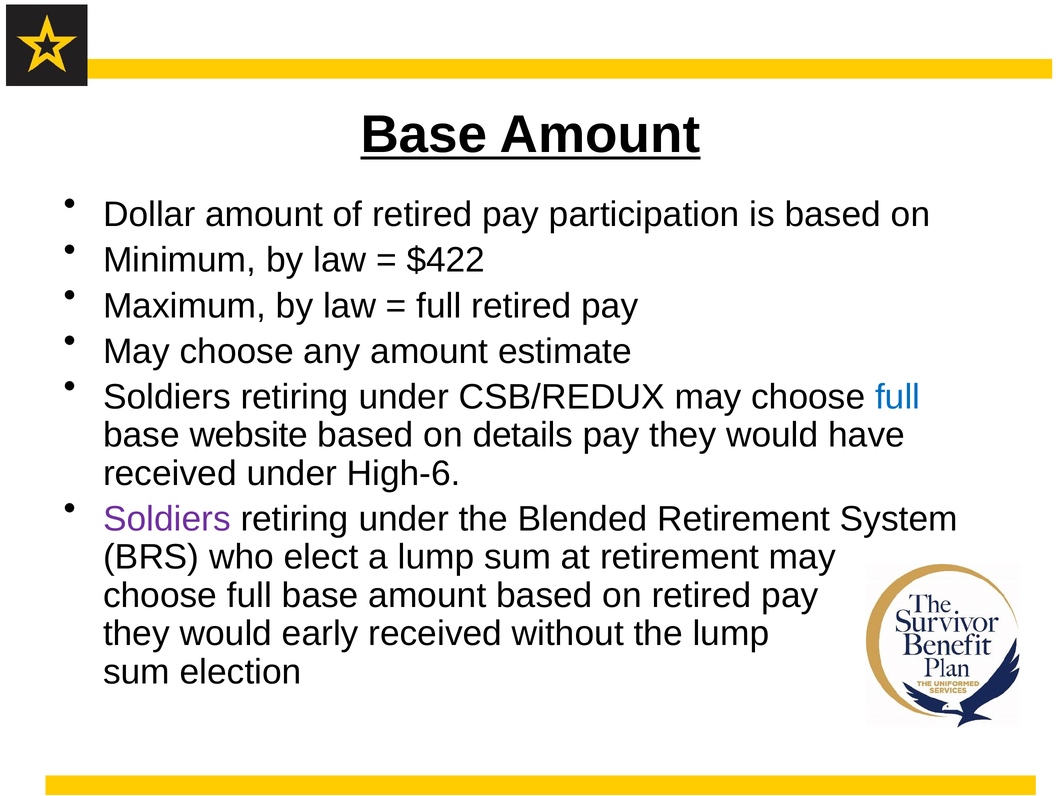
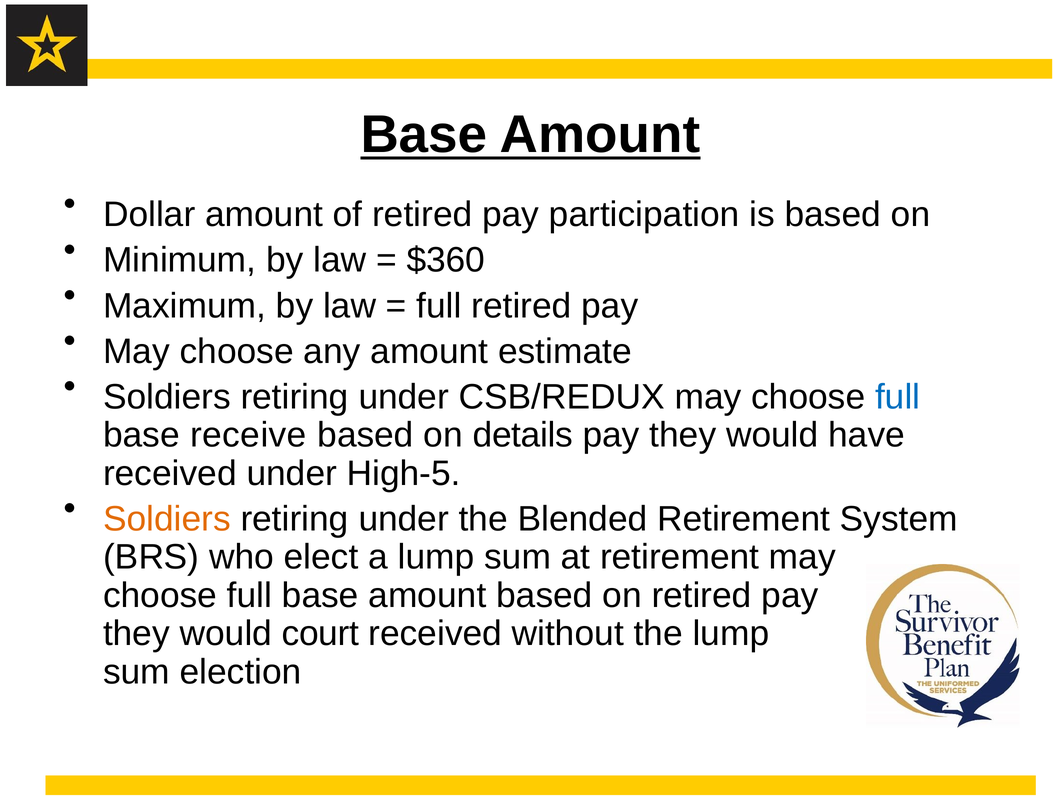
$422: $422 -> $360 (446, 260)
website: website -> receive (248, 435)
High-6: High-6 -> High-5 (404, 473)
Soldiers colour: purple -> orange (167, 519)
early: early -> court (320, 633)
